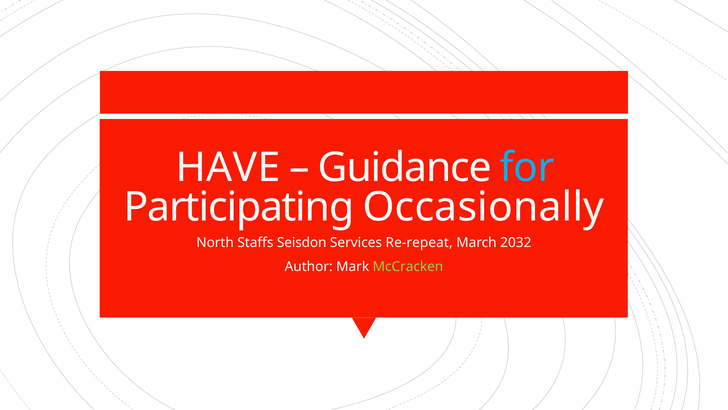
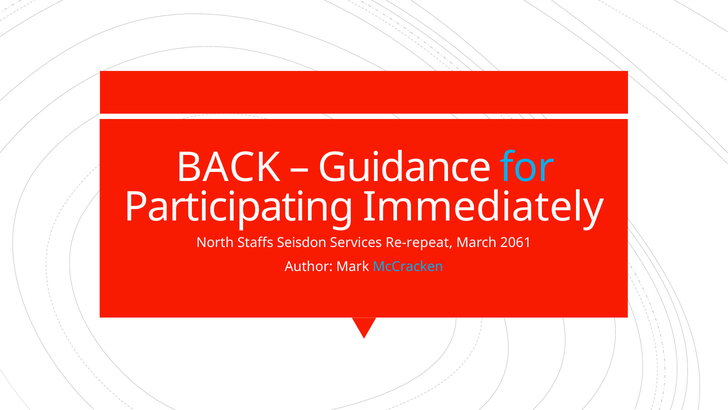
HAVE: HAVE -> BACK (228, 168)
Occasionally: Occasionally -> Immediately (483, 207)
2032: 2032 -> 2061 (516, 242)
McCracken colour: light green -> light blue (408, 266)
